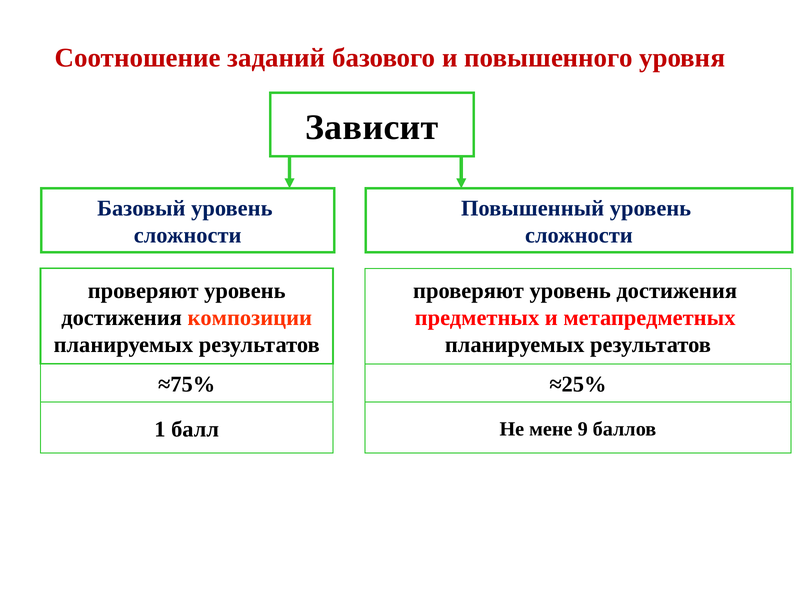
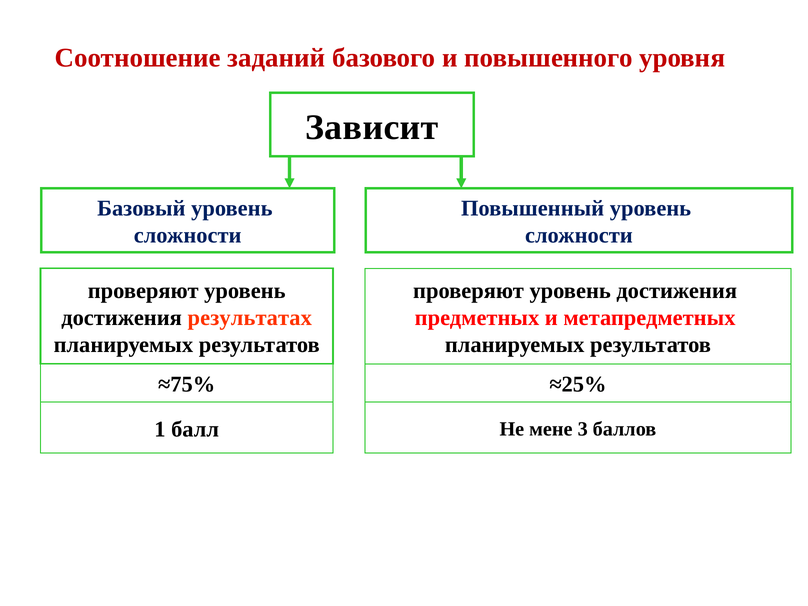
композиции: композиции -> результатах (250, 318)
9: 9 -> 3 (583, 429)
